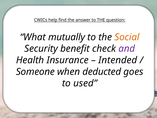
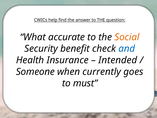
mutually: mutually -> accurate (67, 37)
and colour: purple -> blue (127, 49)
deducted: deducted -> currently (102, 72)
used: used -> must (85, 83)
